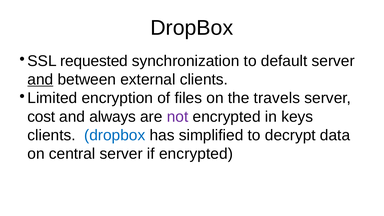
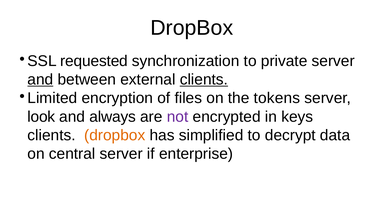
default: default -> private (284, 61)
clients underline: none -> present (204, 79)
travels: travels -> tokens (277, 98)
cost: cost -> look (41, 117)
dropbox colour: blue -> orange (115, 135)
if encrypted: encrypted -> enterprise (196, 154)
